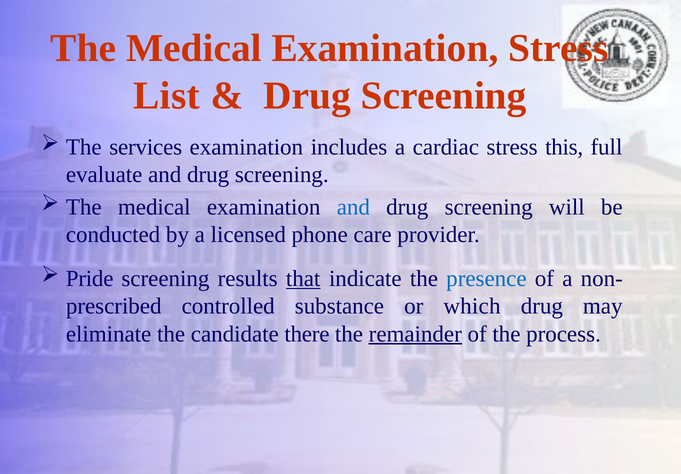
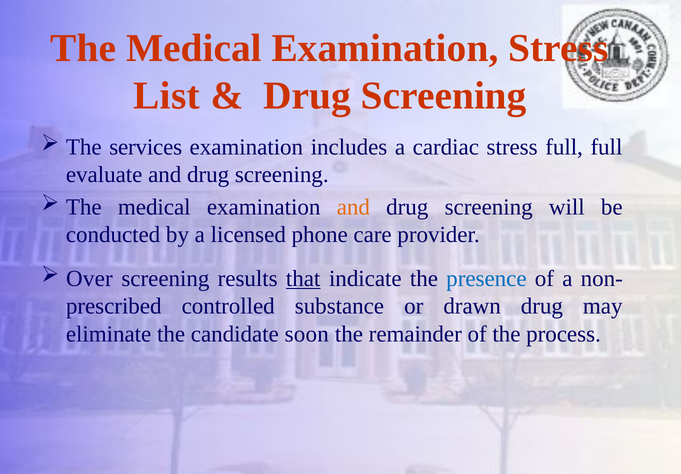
stress this: this -> full (564, 147)
and colour: blue -> orange (353, 207)
Pride: Pride -> Over (89, 278)
which: which -> drawn (472, 306)
there: there -> soon (307, 334)
remainder underline: present -> none (415, 334)
